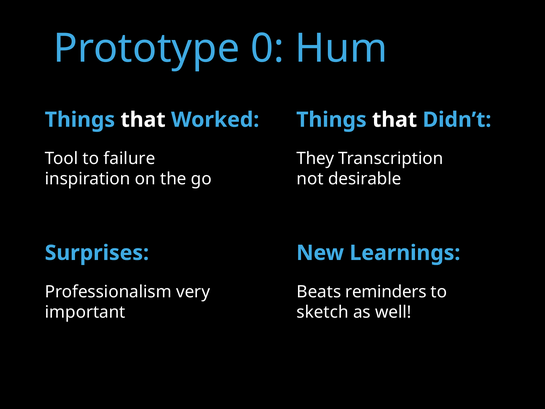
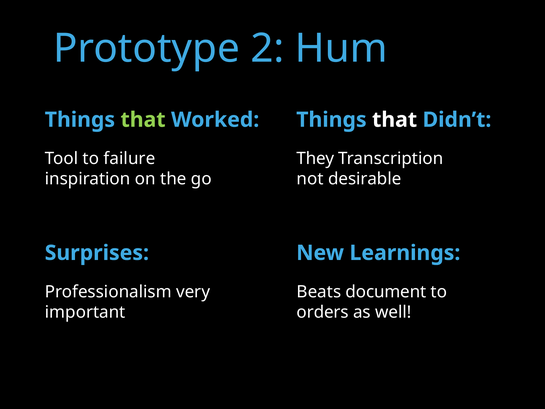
0: 0 -> 2 (267, 48)
that colour: white -> light green (143, 120)
reminders: reminders -> document (386, 292)
sketch: sketch -> orders (323, 312)
